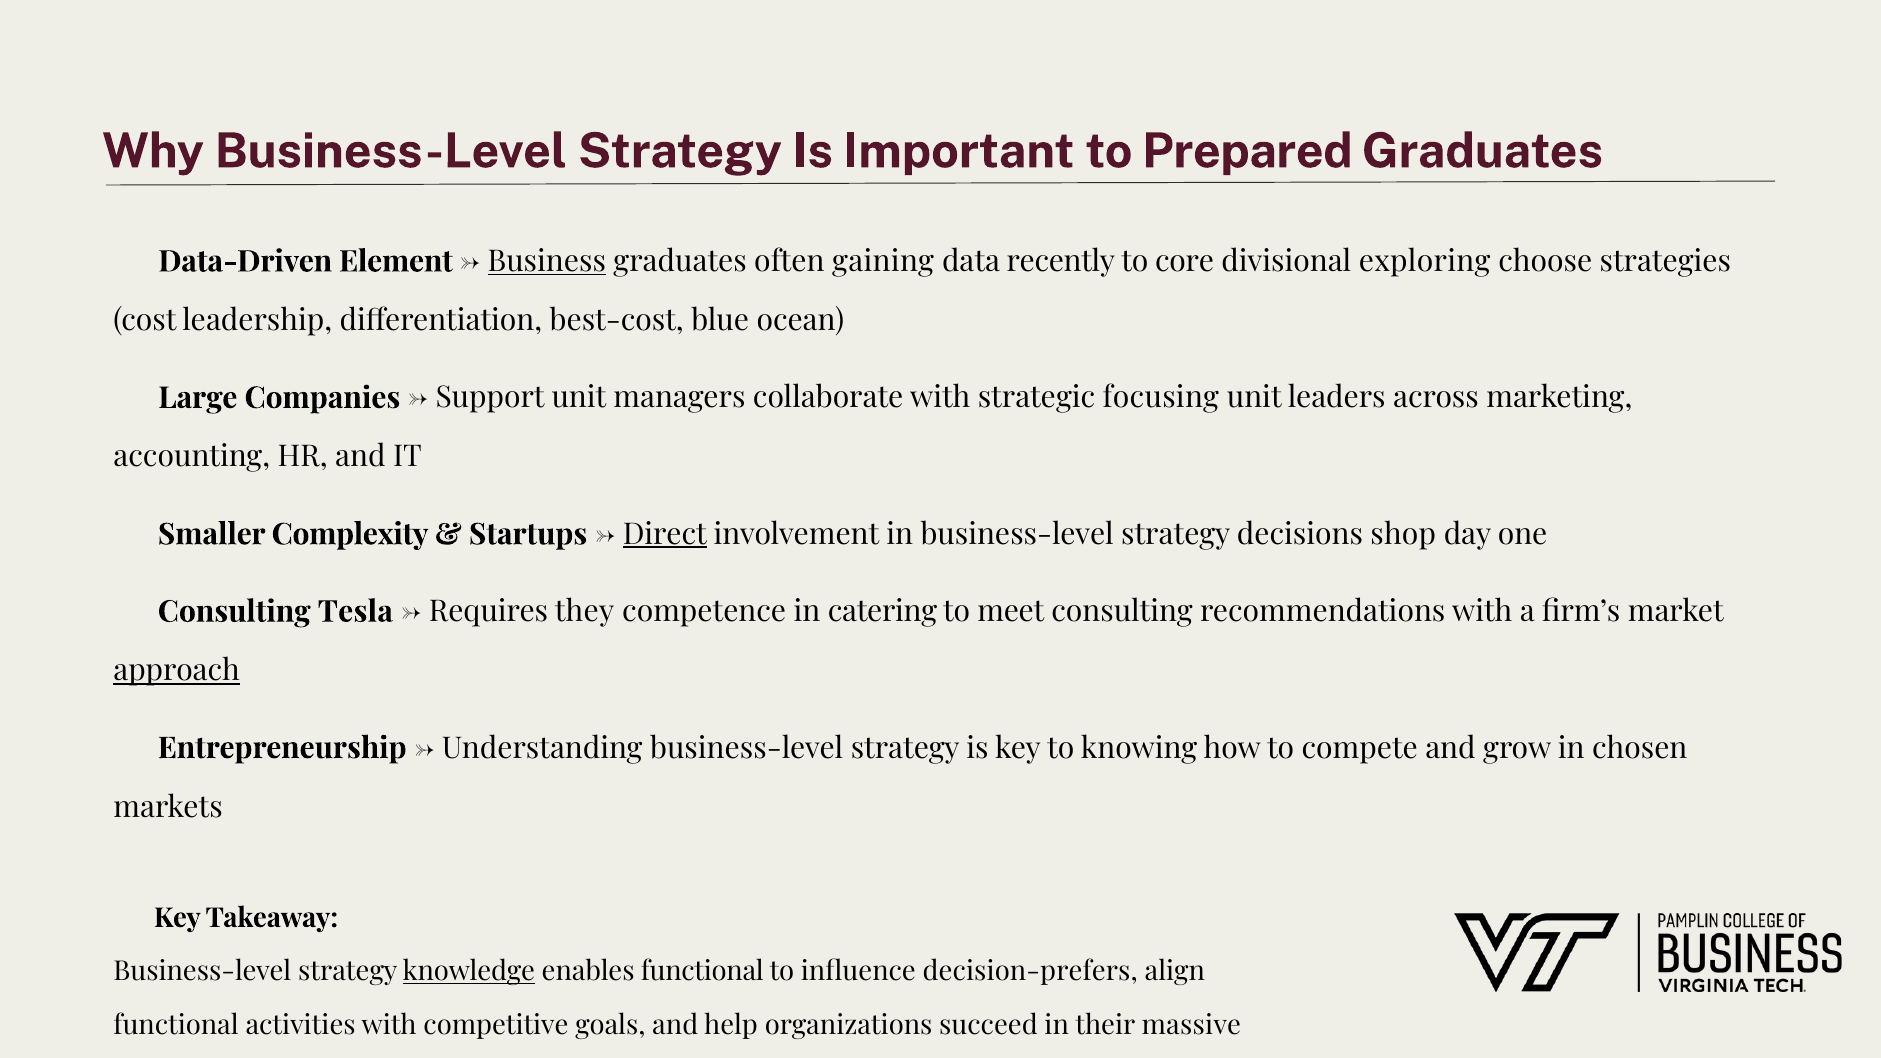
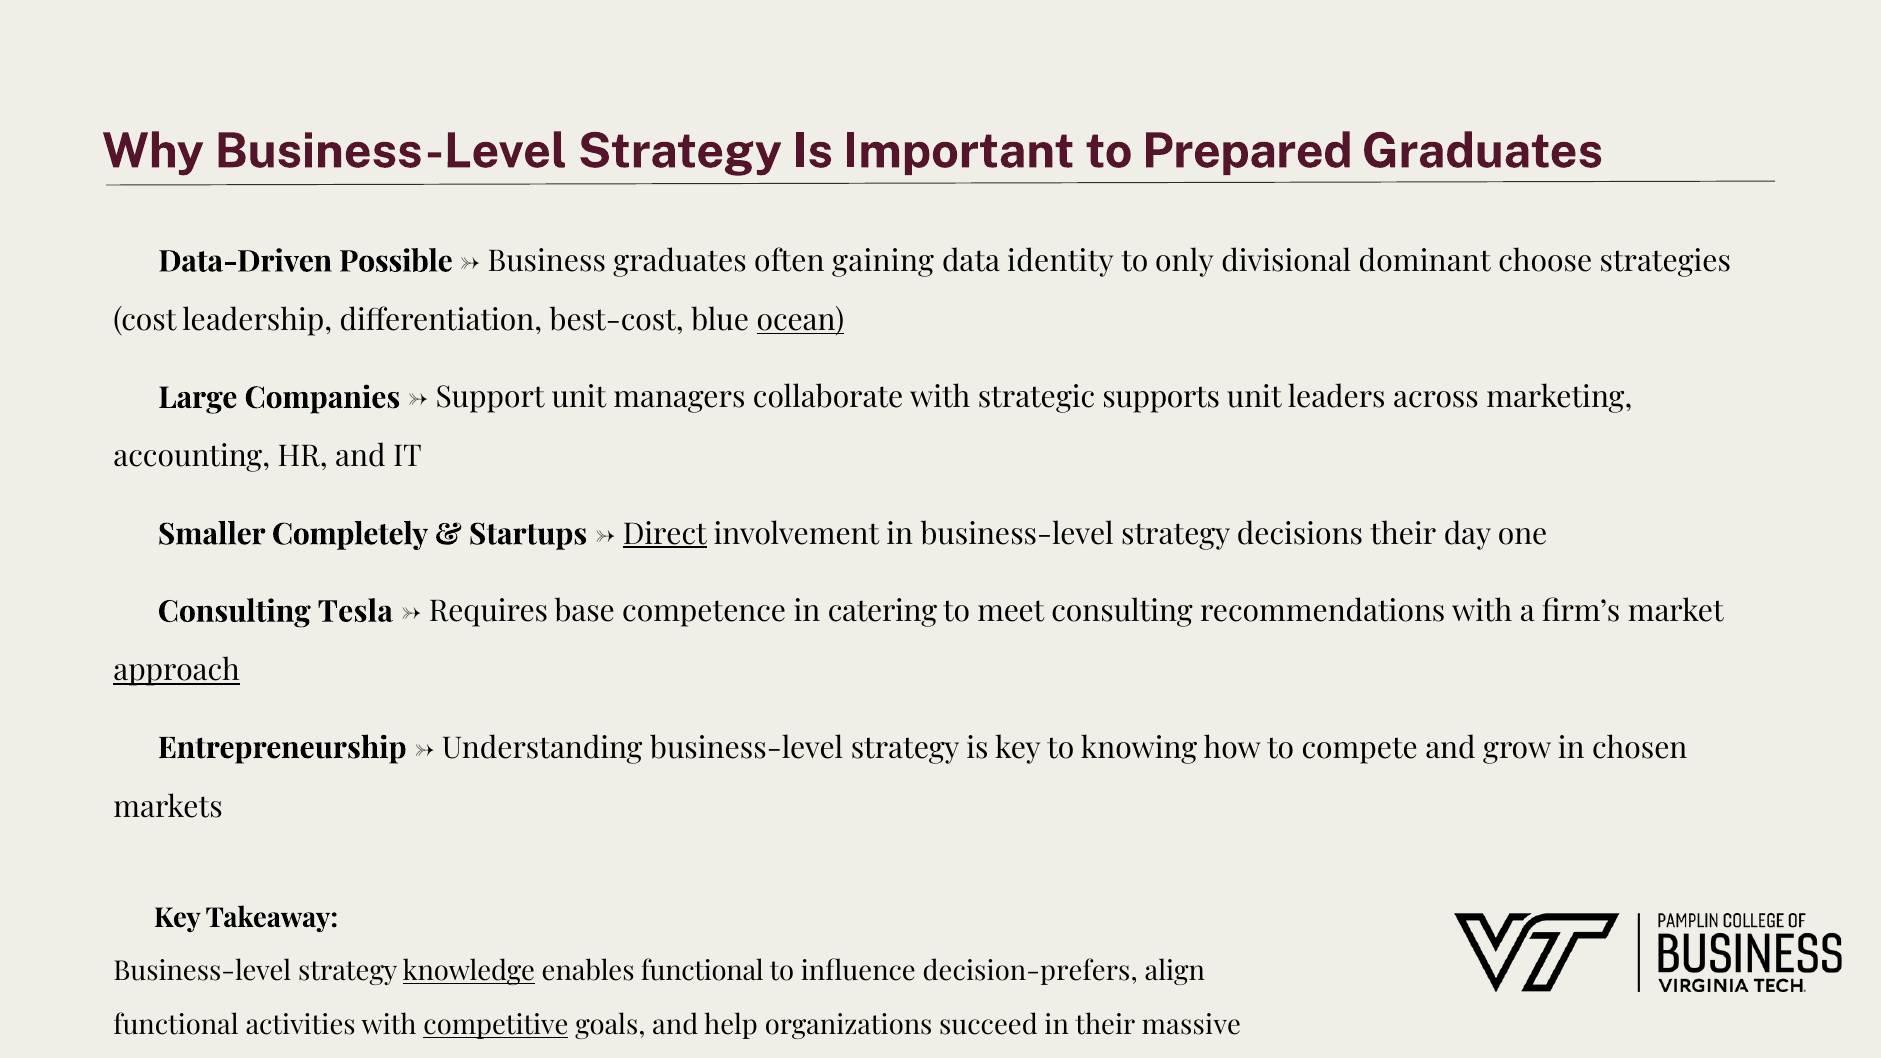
Element: Element -> Possible (396, 262)
Business underline: present -> none (547, 262)
recently: recently -> identity (1061, 262)
core: core -> only (1184, 262)
exploring: exploring -> dominant (1425, 262)
ocean underline: none -> present (800, 321)
focusing: focusing -> supports (1161, 398)
Complexity: Complexity -> Completely (350, 534)
decisions shop: shop -> their (1403, 534)
they: they -> base (585, 612)
competitive underline: none -> present (496, 1026)
